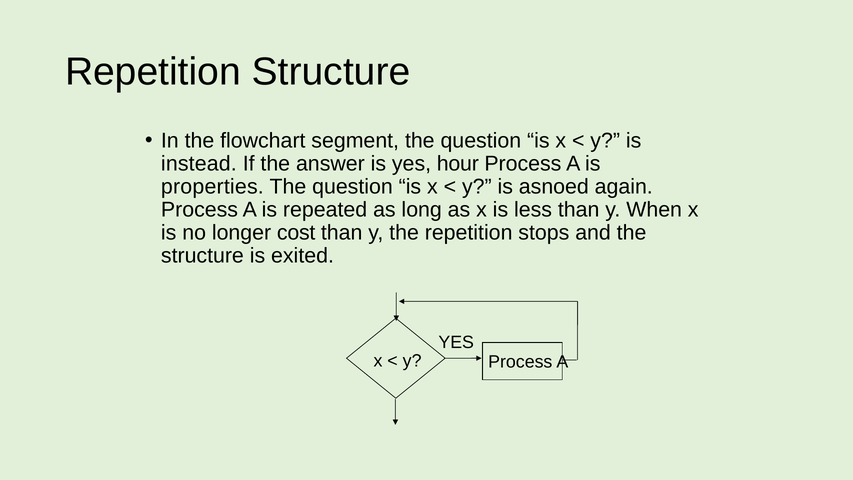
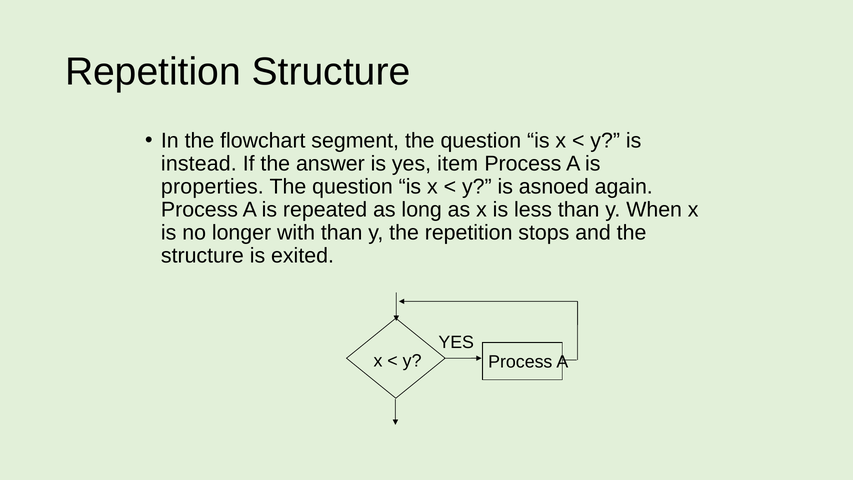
hour: hour -> item (458, 163)
cost: cost -> with (296, 233)
